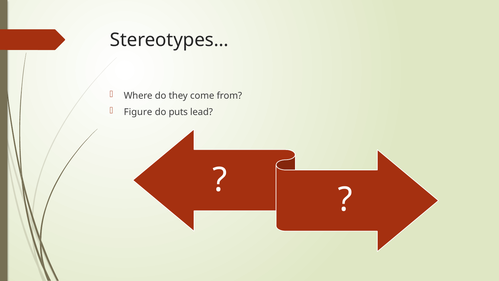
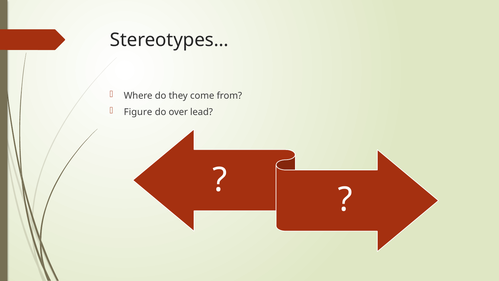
puts: puts -> over (178, 112)
